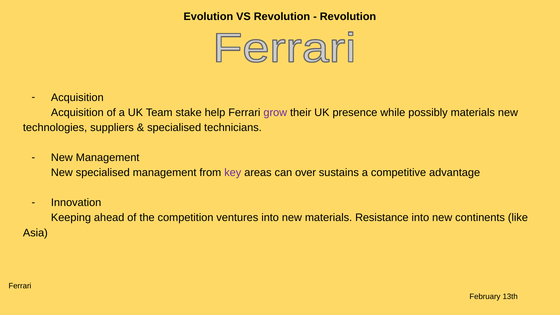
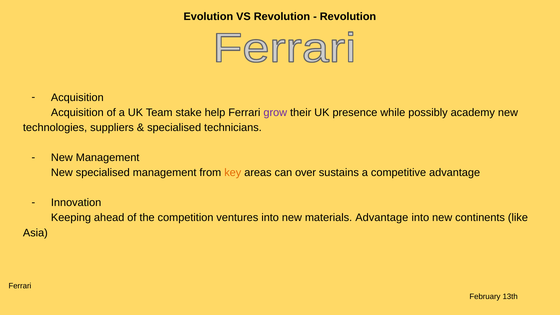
possibly materials: materials -> academy (473, 113)
key colour: purple -> orange (233, 173)
materials Resistance: Resistance -> Advantage (382, 218)
